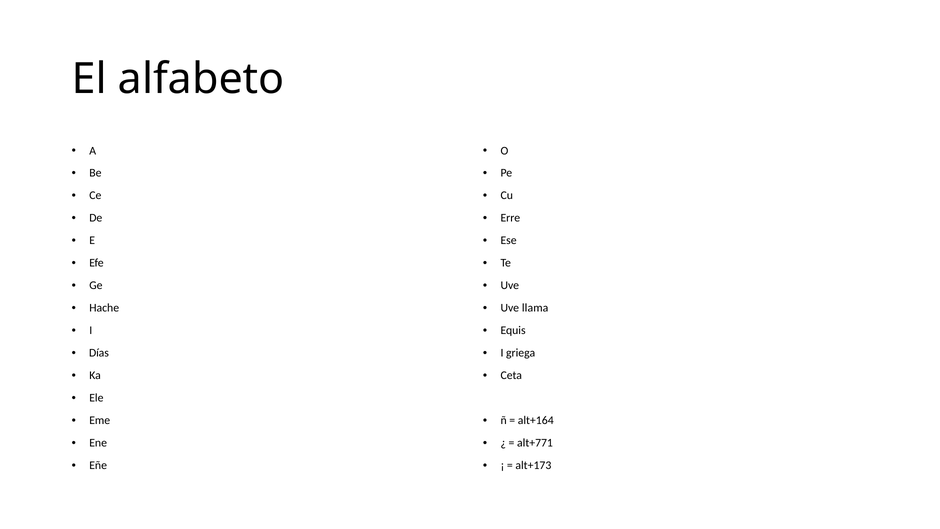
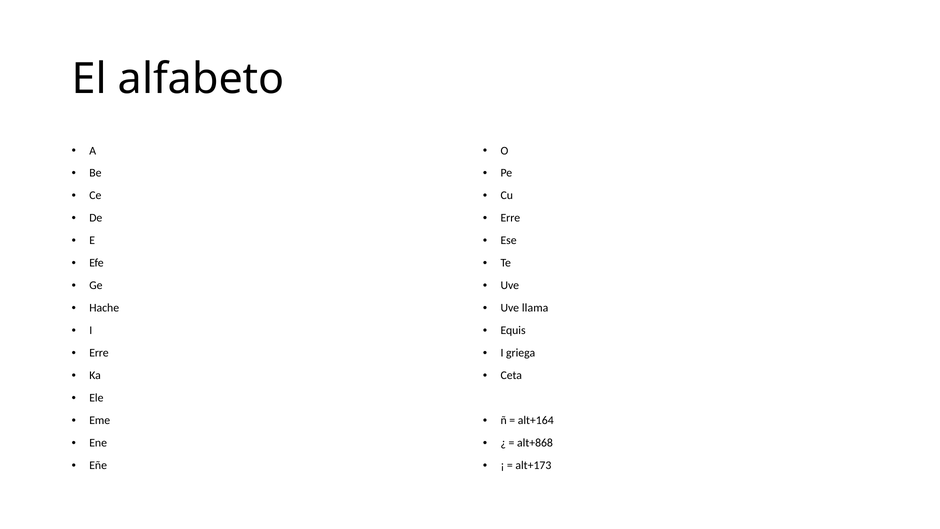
Días: Días -> Erre (99, 353)
alt+771: alt+771 -> alt+868 (535, 443)
